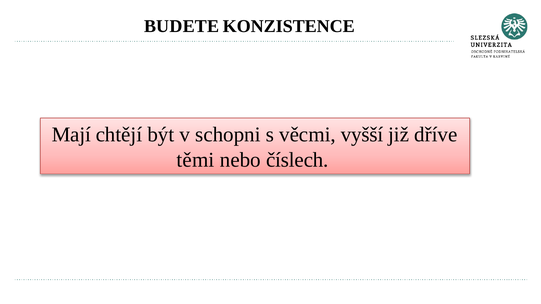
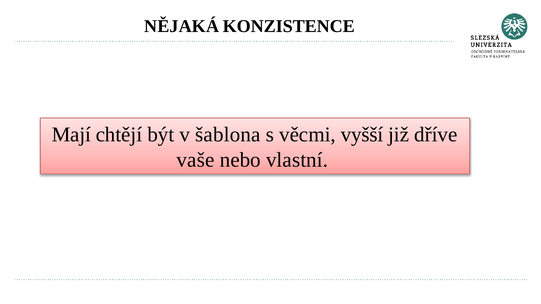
BUDETE: BUDETE -> NĚJAKÁ (182, 26)
schopni: schopni -> šablona (228, 135)
těmi: těmi -> vaše (195, 160)
číslech: číslech -> vlastní (297, 160)
